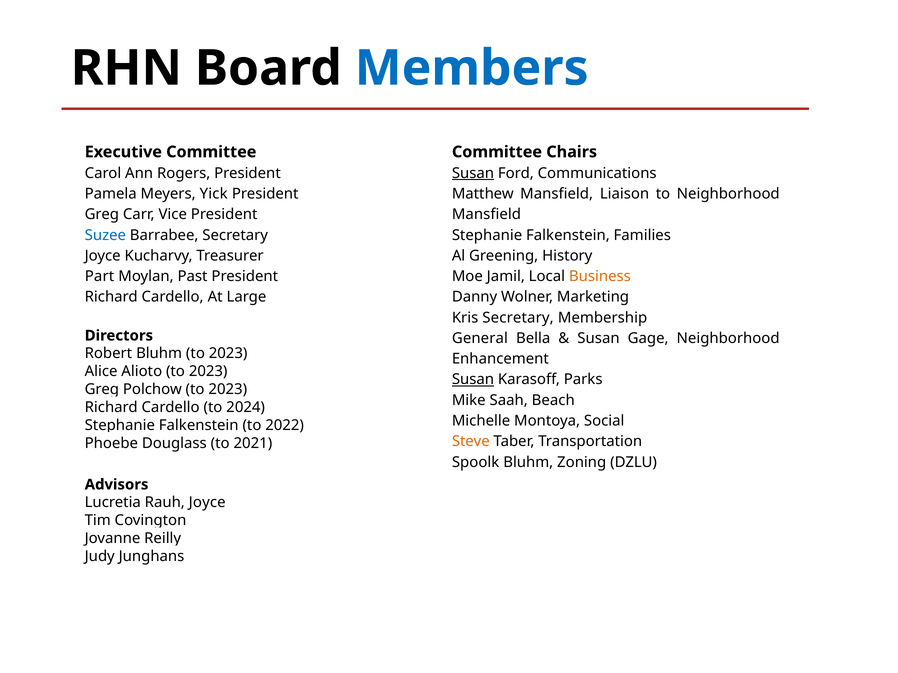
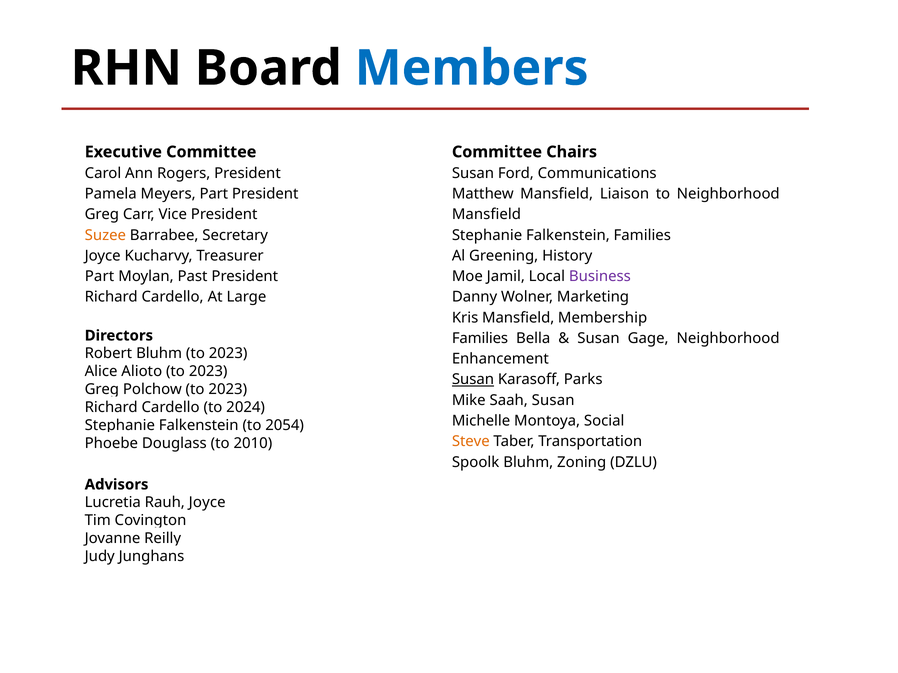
Susan underline: present -> none (473, 173)
Meyers Yick: Yick -> Part (214, 194)
Suzee colour: blue -> orange (105, 235)
Business colour: orange -> purple (600, 277)
Kris Secretary: Secretary -> Mansfield (518, 318)
General: General -> Families (480, 339)
Saah Beach: Beach -> Susan (553, 400)
2022: 2022 -> 2054 (285, 426)
2021: 2021 -> 2010 (253, 444)
